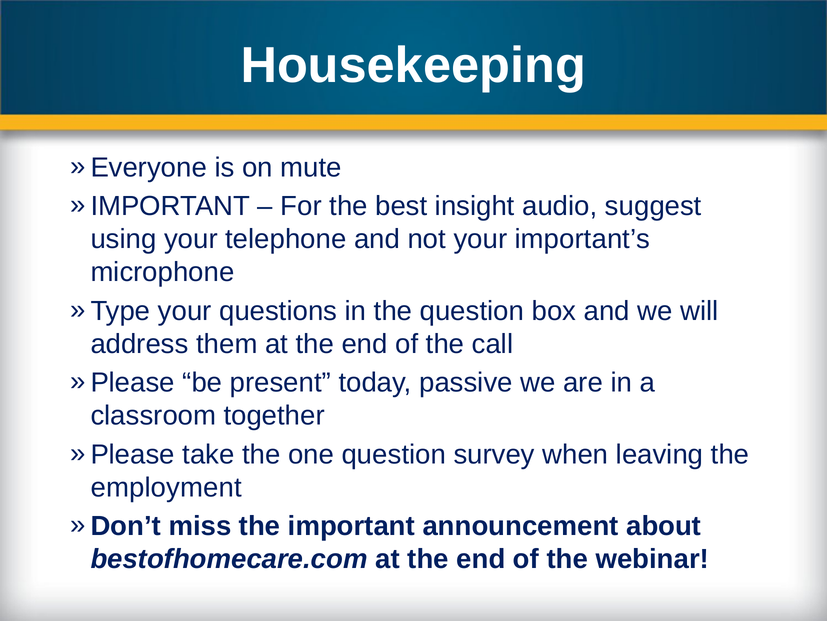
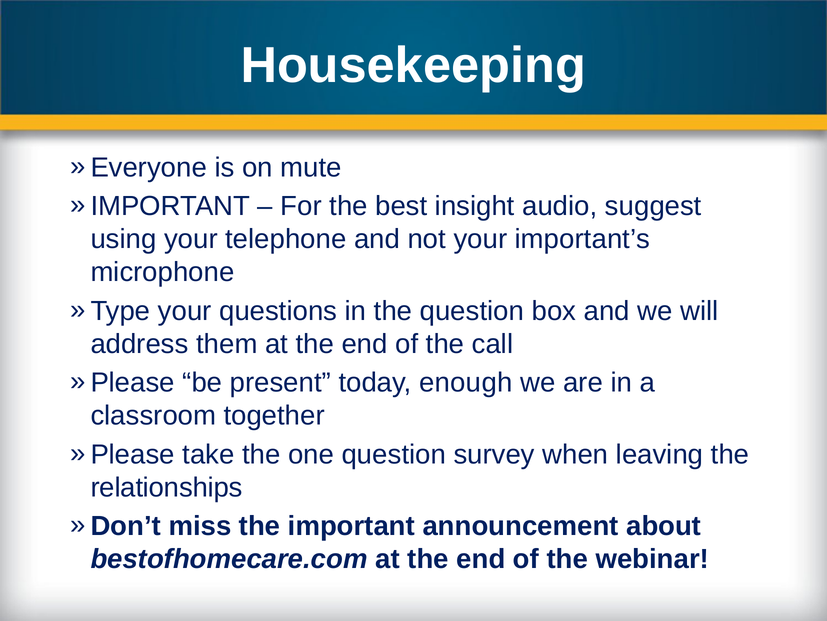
passive: passive -> enough (466, 382)
employment: employment -> relationships (166, 487)
